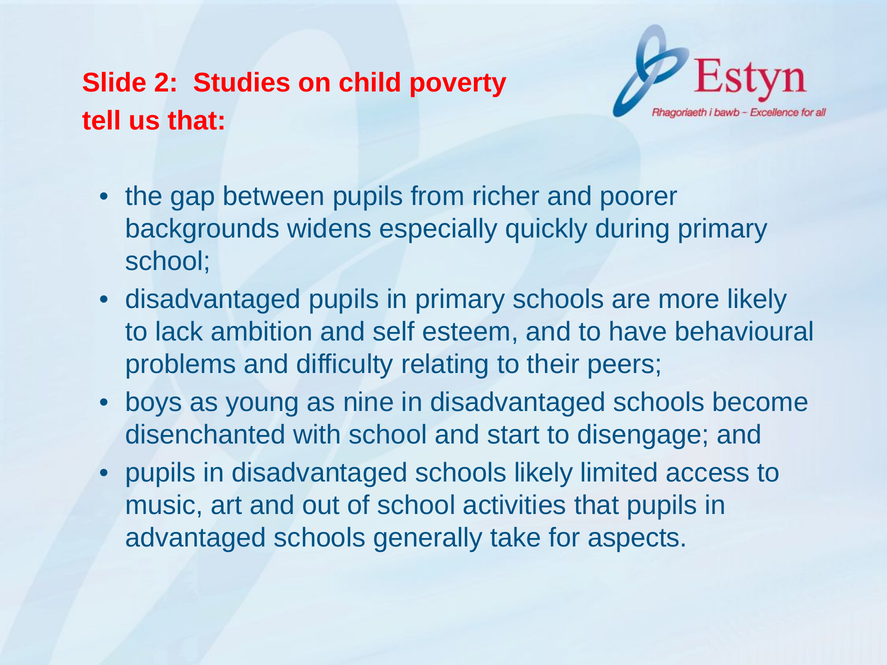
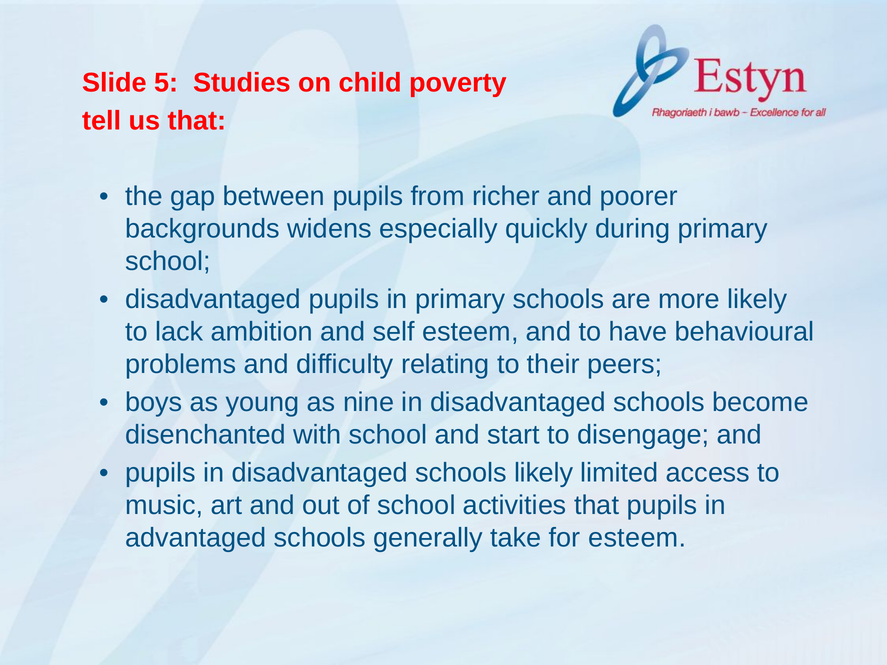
2: 2 -> 5 (166, 83)
for aspects: aspects -> esteem (637, 538)
